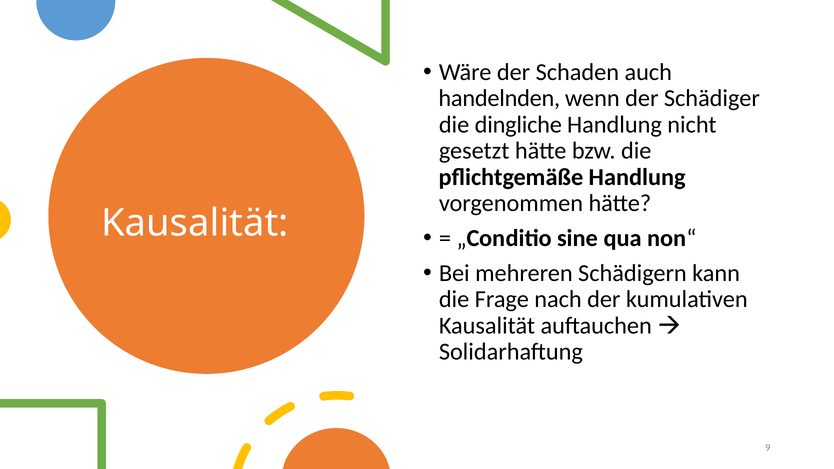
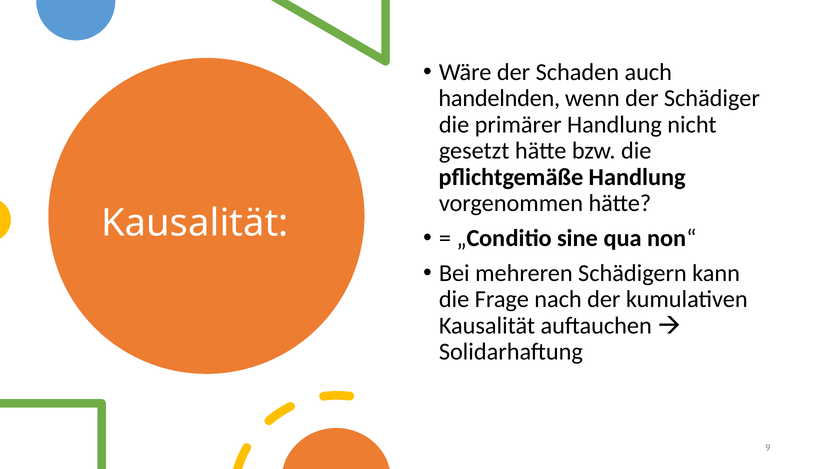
dingliche: dingliche -> primärer (518, 125)
